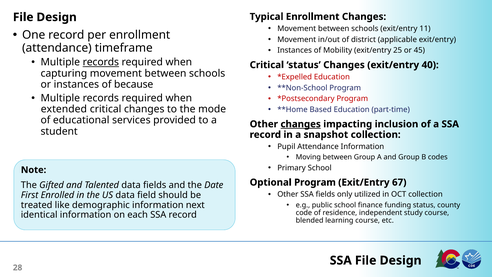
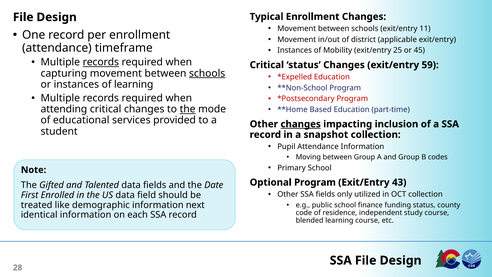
40: 40 -> 59 (430, 65)
schools underline: none -> present (207, 73)
of because: because -> learning (134, 84)
extended: extended -> attending (64, 109)
the underline: none -> present (188, 109)
67: 67 -> 43 (399, 182)
